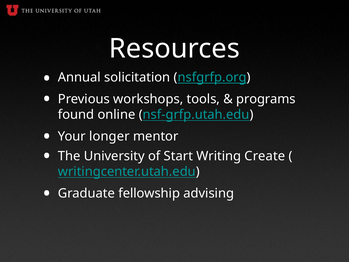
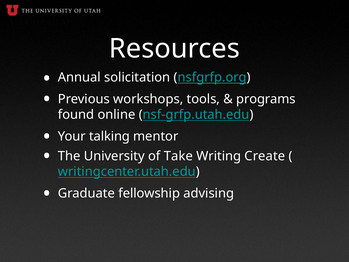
longer: longer -> talking (110, 136)
Start: Start -> Take (178, 156)
